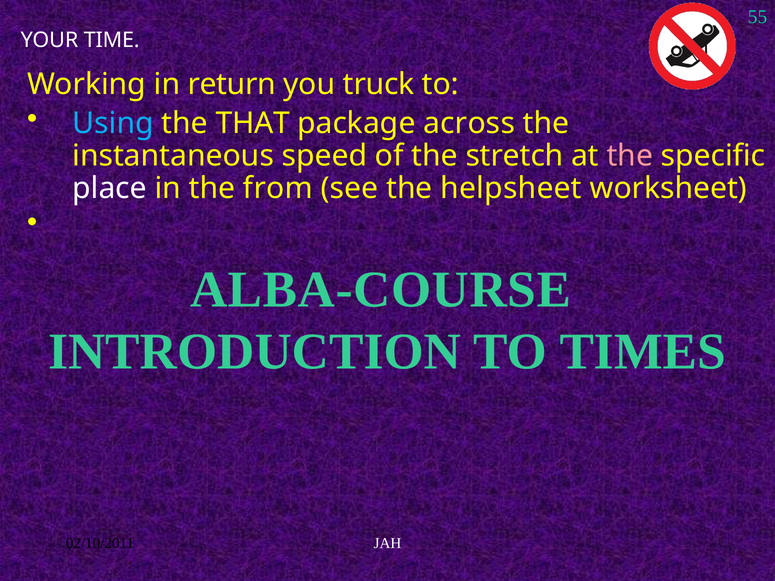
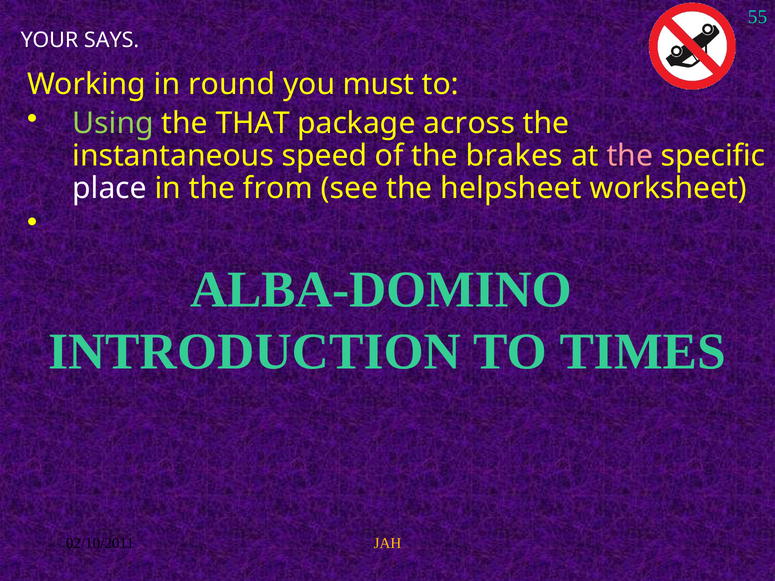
TIME: TIME -> SAYS (112, 40)
return: return -> round (232, 85)
truck: truck -> must (379, 85)
Using colour: light blue -> light green (113, 123)
stretch: stretch -> brakes (514, 156)
ALBA-COURSE: ALBA-COURSE -> ALBA-DOMINO (381, 290)
JAH colour: white -> yellow (387, 544)
